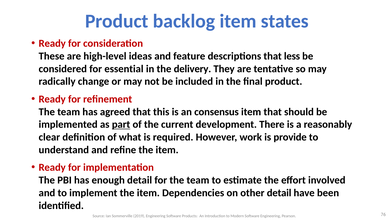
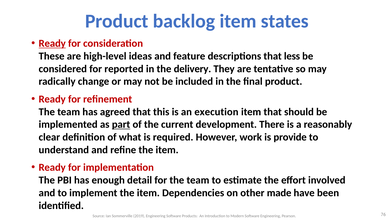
Ready underline: none -> present (52, 43)
essential: essential -> reported (124, 69)
consensus: consensus -> execution (216, 112)
other detail: detail -> made (279, 193)
